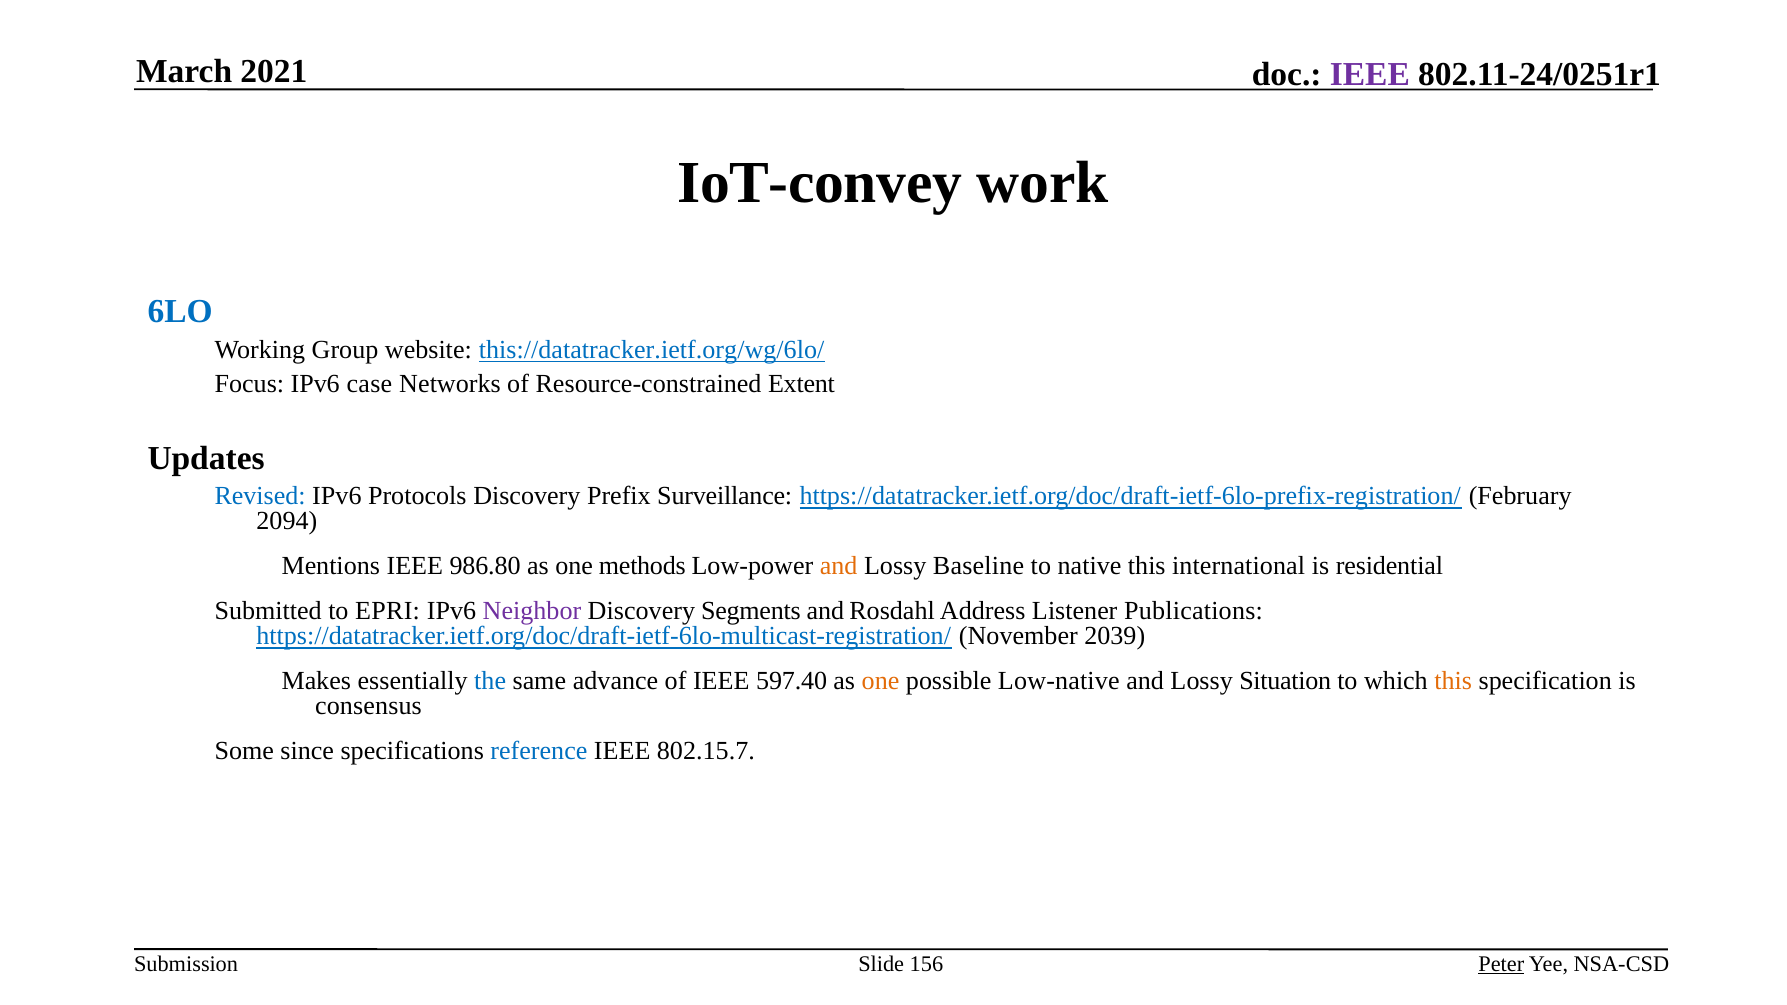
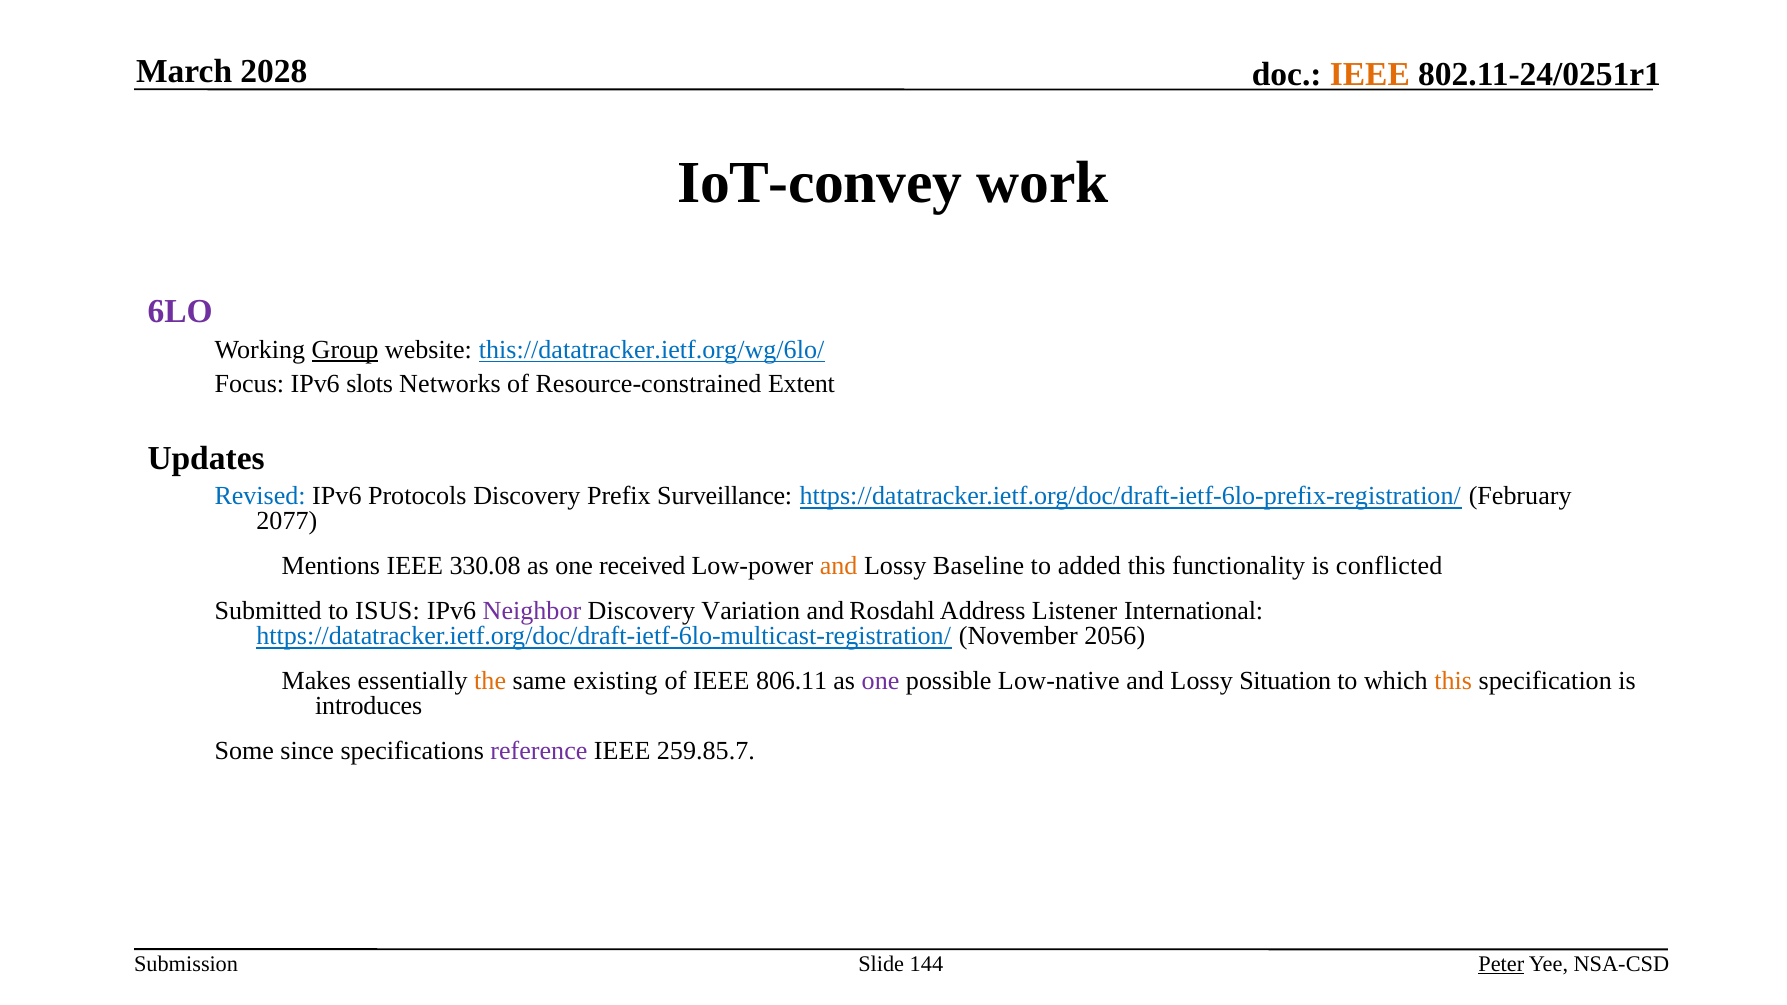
2021: 2021 -> 2028 (274, 71)
IEEE colour: purple -> orange (1370, 75)
6LO colour: blue -> purple (180, 312)
Group underline: none -> present (345, 350)
case: case -> slots (370, 384)
2094: 2094 -> 2077 (287, 521)
986.80: 986.80 -> 330.08 (485, 566)
methods: methods -> received (642, 566)
native: native -> added (1089, 566)
international: international -> functionality (1239, 566)
residential: residential -> conflicted (1389, 566)
EPRI: EPRI -> ISUS (388, 611)
Segments: Segments -> Variation (751, 611)
Publications: Publications -> International (1194, 611)
2039: 2039 -> 2056 (1115, 636)
the colour: blue -> orange (490, 681)
advance: advance -> existing (615, 681)
597.40: 597.40 -> 806.11 (792, 681)
one colour: orange -> purple (881, 681)
consensus: consensus -> introduces (369, 706)
reference colour: blue -> purple (539, 751)
802.15.7: 802.15.7 -> 259.85.7 (706, 751)
156: 156 -> 144 (926, 964)
